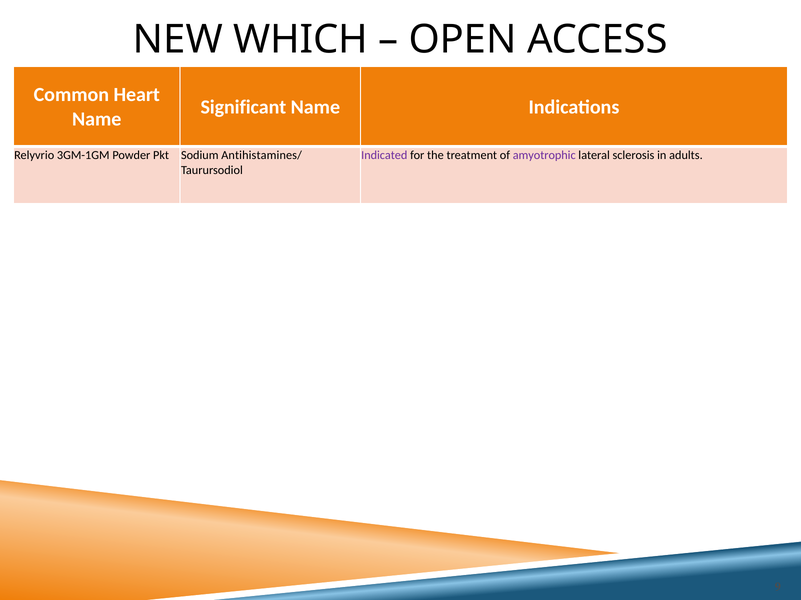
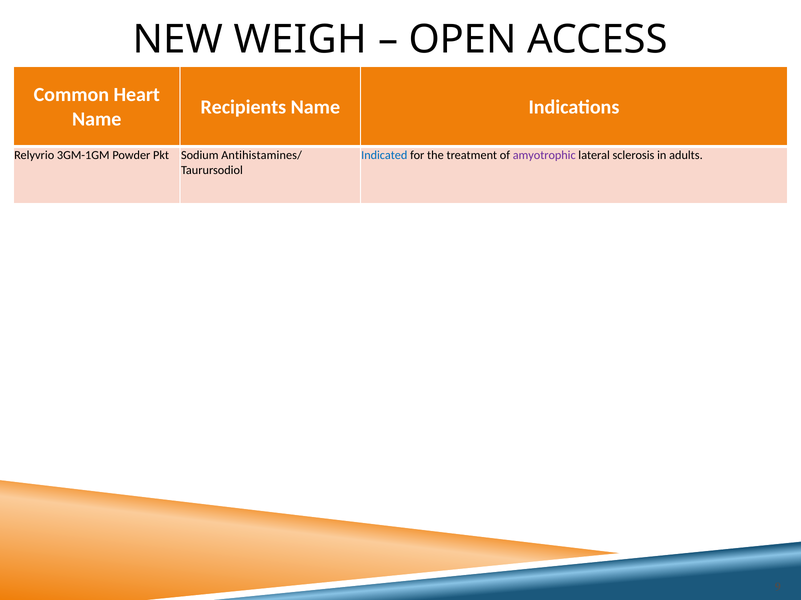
WHICH: WHICH -> WEIGH (300, 40)
Significant: Significant -> Recipients (243, 107)
Indicated colour: purple -> blue (384, 155)
